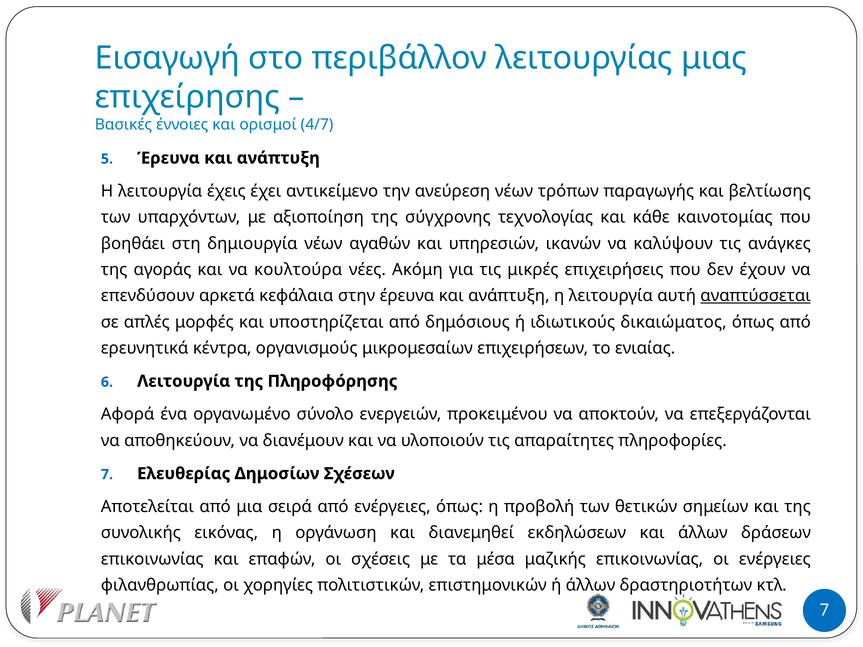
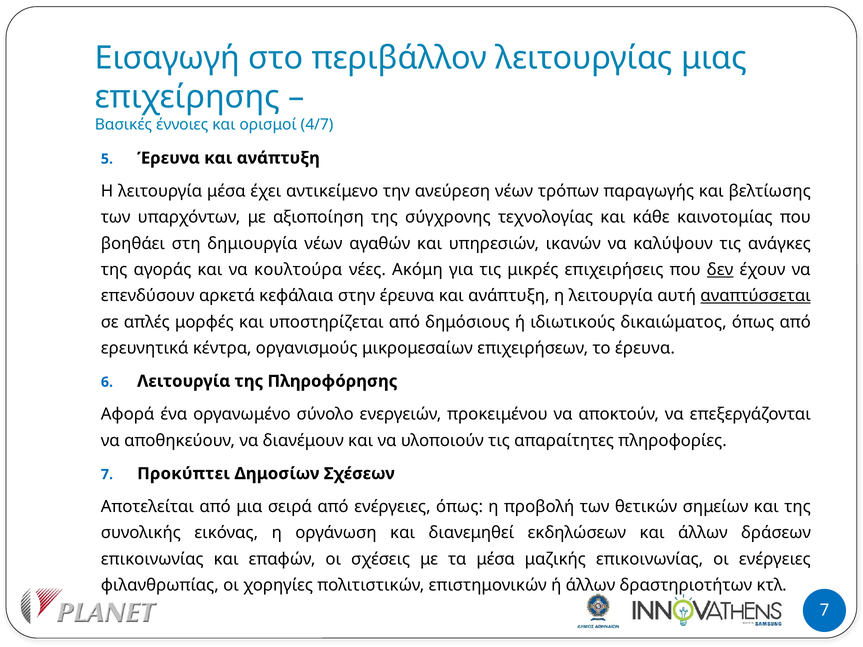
λειτουργία έχεις: έχεις -> μέσα (226, 191)
δεν underline: none -> present (720, 270)
το ενιαίας: ενιαίας -> έρευνα (645, 348)
Ελευθερίας: Ελευθερίας -> Προκύπτει (184, 474)
